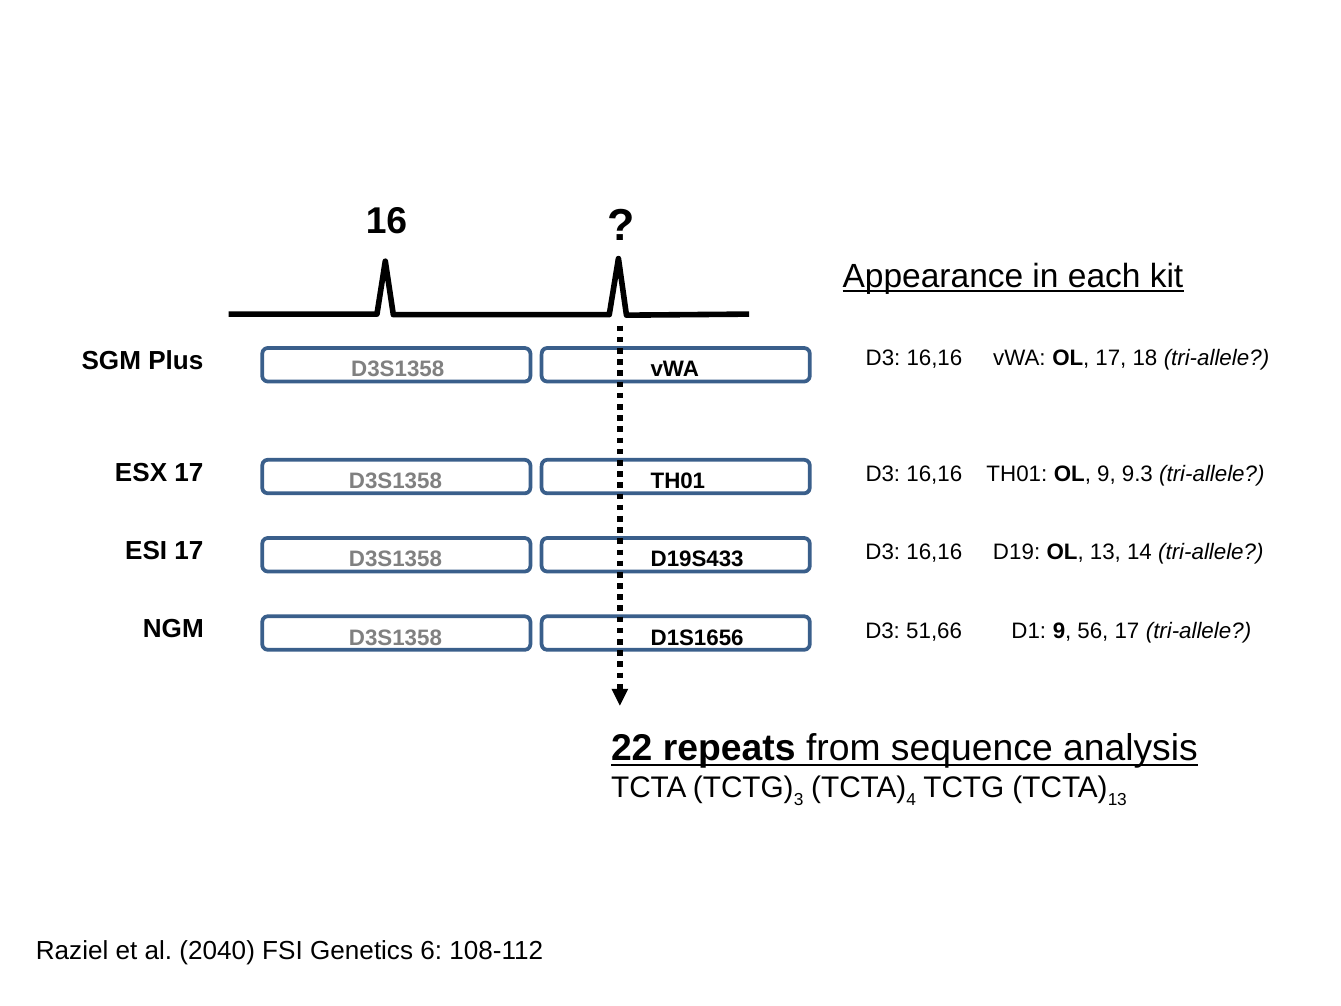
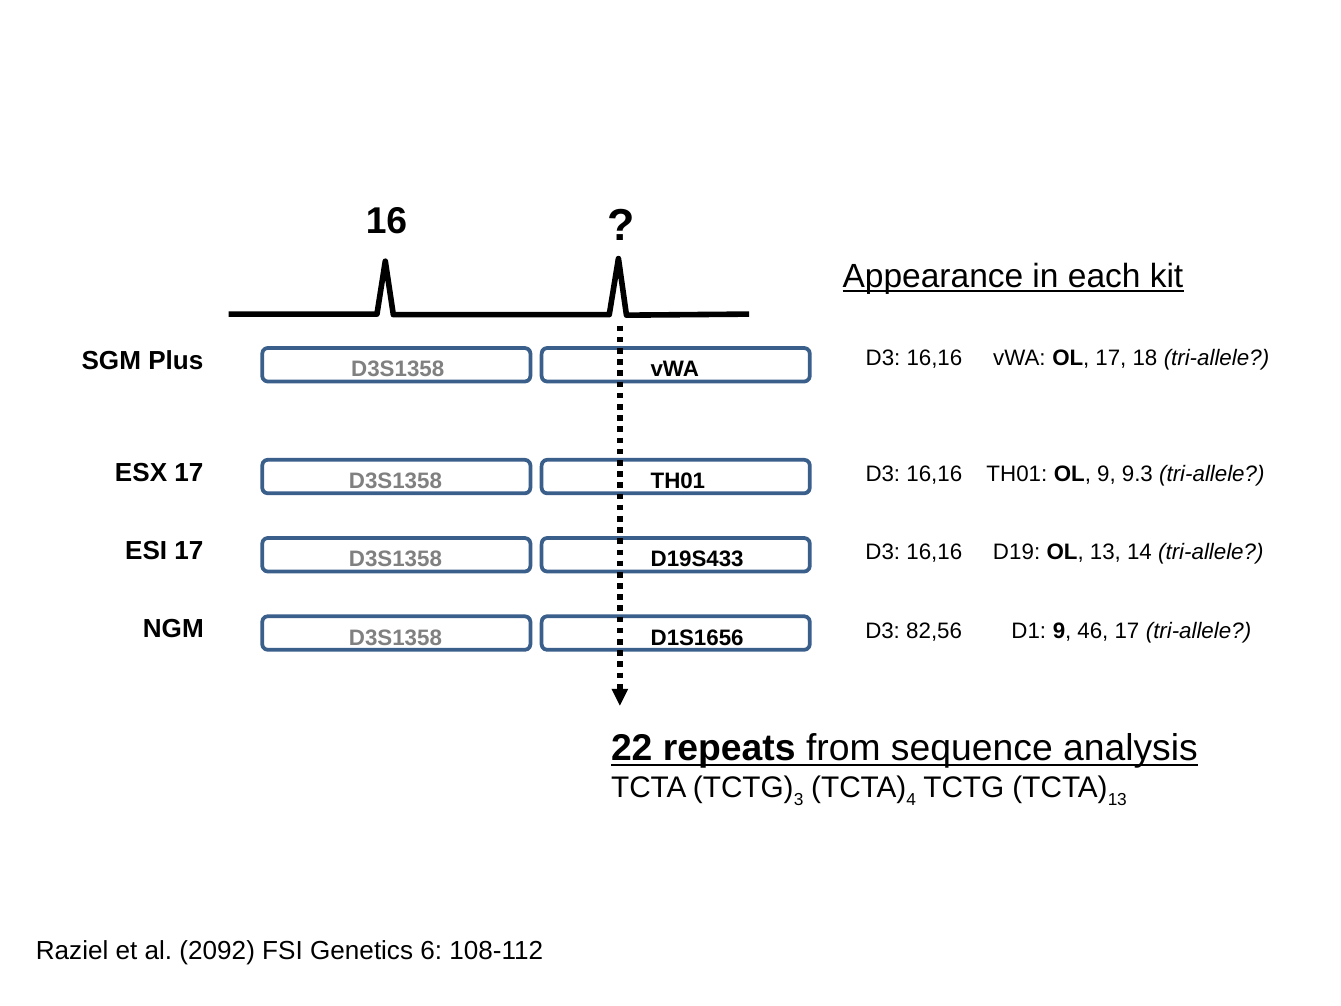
51,66: 51,66 -> 82,56 (934, 631)
56: 56 -> 46 (1093, 631)
2040: 2040 -> 2092 (217, 951)
